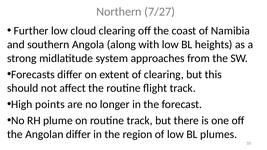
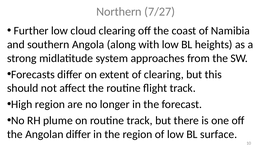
High points: points -> region (50, 104)
plumes: plumes -> surface (219, 134)
